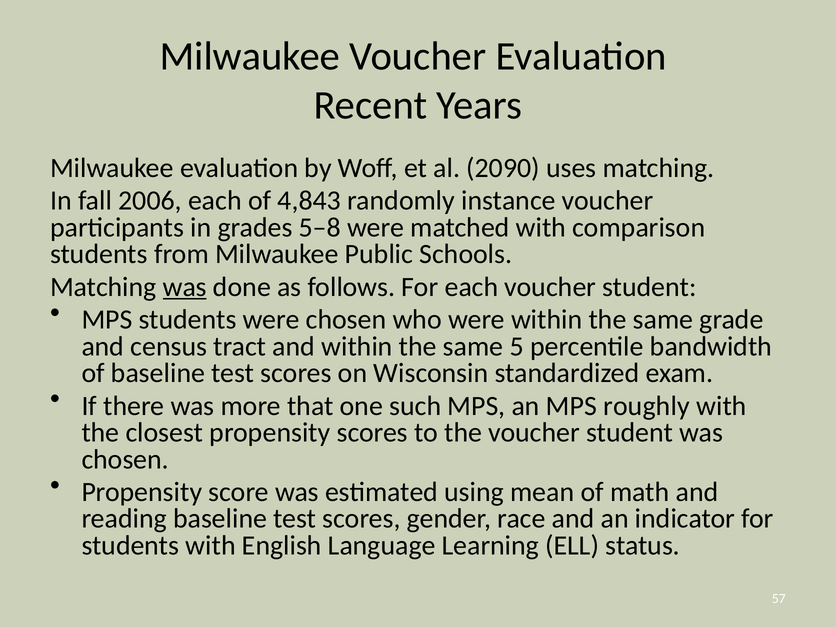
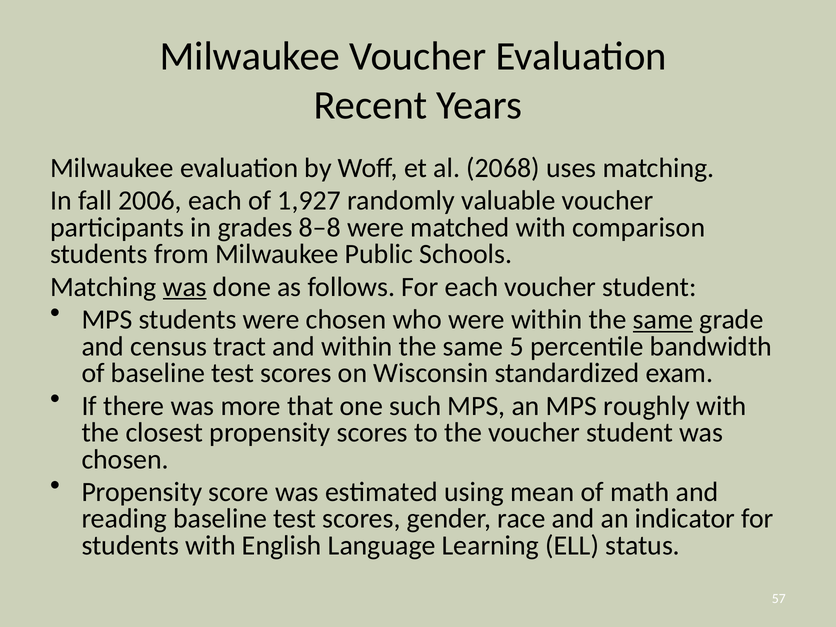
2090: 2090 -> 2068 (503, 168)
4,843: 4,843 -> 1,927 (309, 201)
instance: instance -> valuable (508, 201)
5–8: 5–8 -> 8–8 (320, 227)
same underline: none -> present (663, 320)
